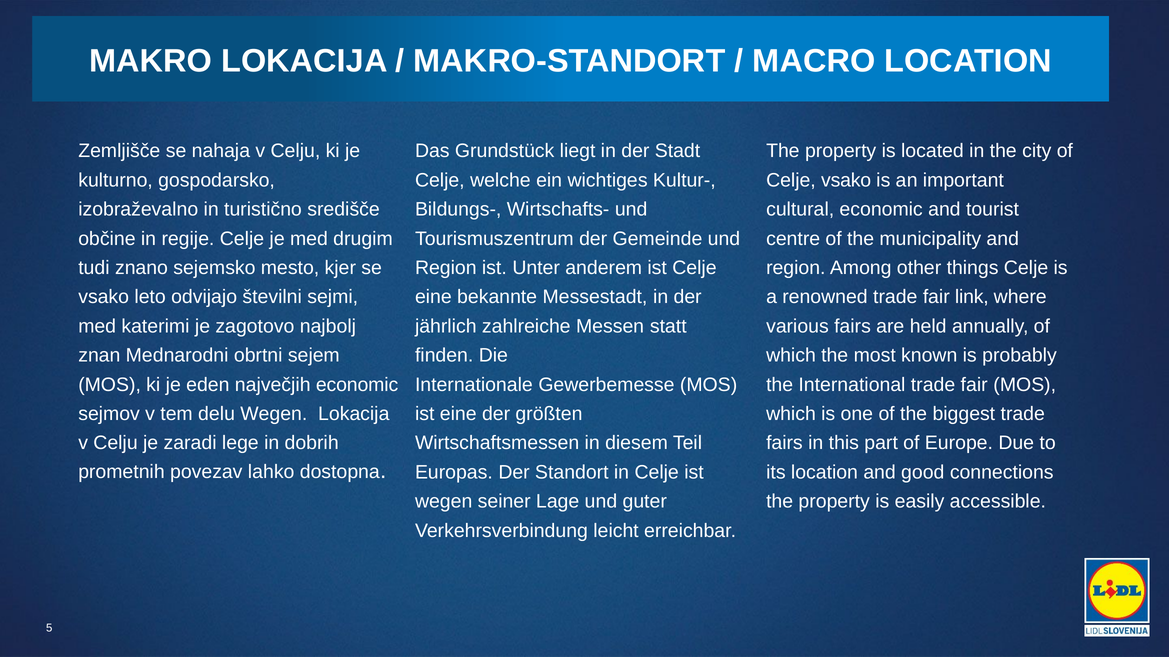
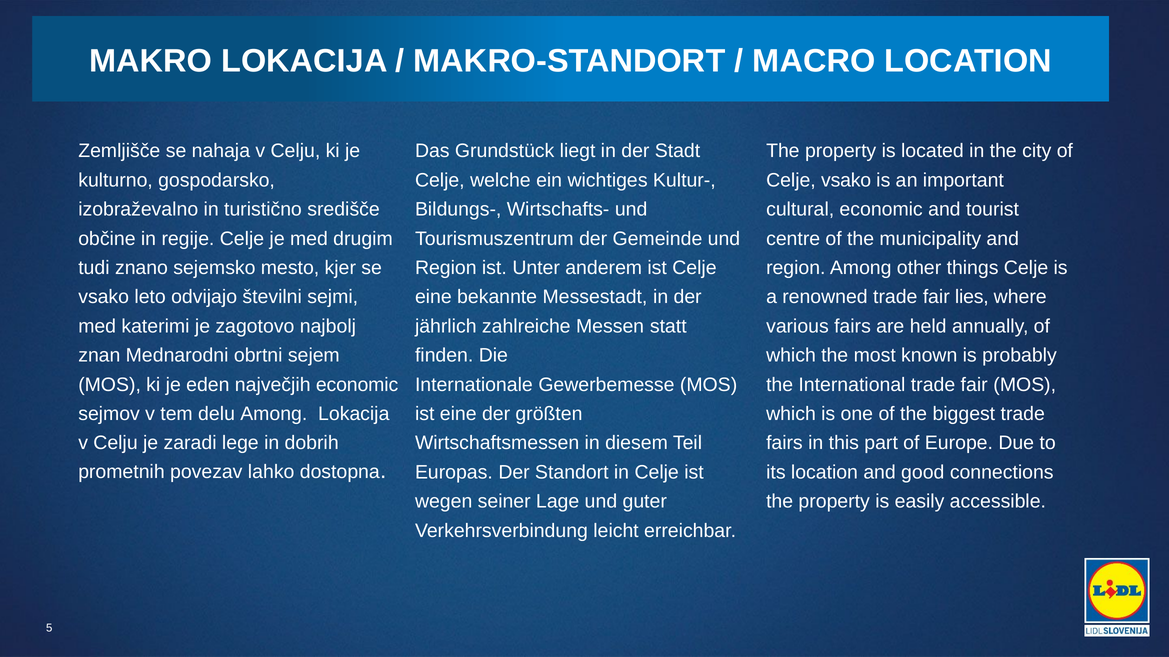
link: link -> lies (972, 297)
delu Wegen: Wegen -> Among (274, 414)
